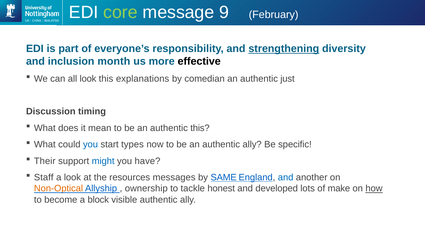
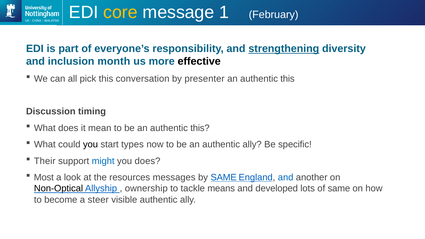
core colour: light green -> yellow (121, 12)
9: 9 -> 1 (224, 12)
all look: look -> pick (88, 79)
explanations: explanations -> conversation (143, 79)
comedian: comedian -> presenter (205, 79)
just: just -> this (288, 79)
you colour: blue -> black (91, 145)
you have: have -> does (147, 161)
Staff: Staff -> Most (44, 177)
Non-Optical colour: orange -> black (58, 189)
honest: honest -> means (221, 189)
of make: make -> same (339, 189)
how underline: present -> none (374, 189)
block: block -> steer (98, 200)
